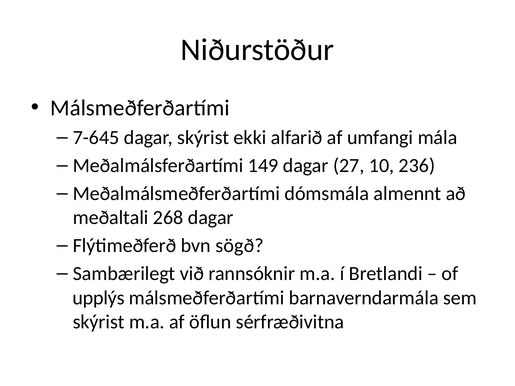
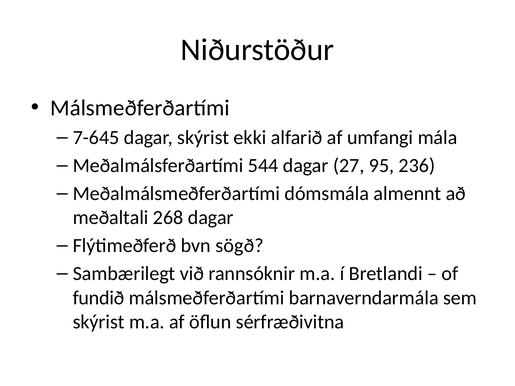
149: 149 -> 544 (263, 166)
10: 10 -> 95 (382, 166)
upplýs: upplýs -> fundið (99, 298)
